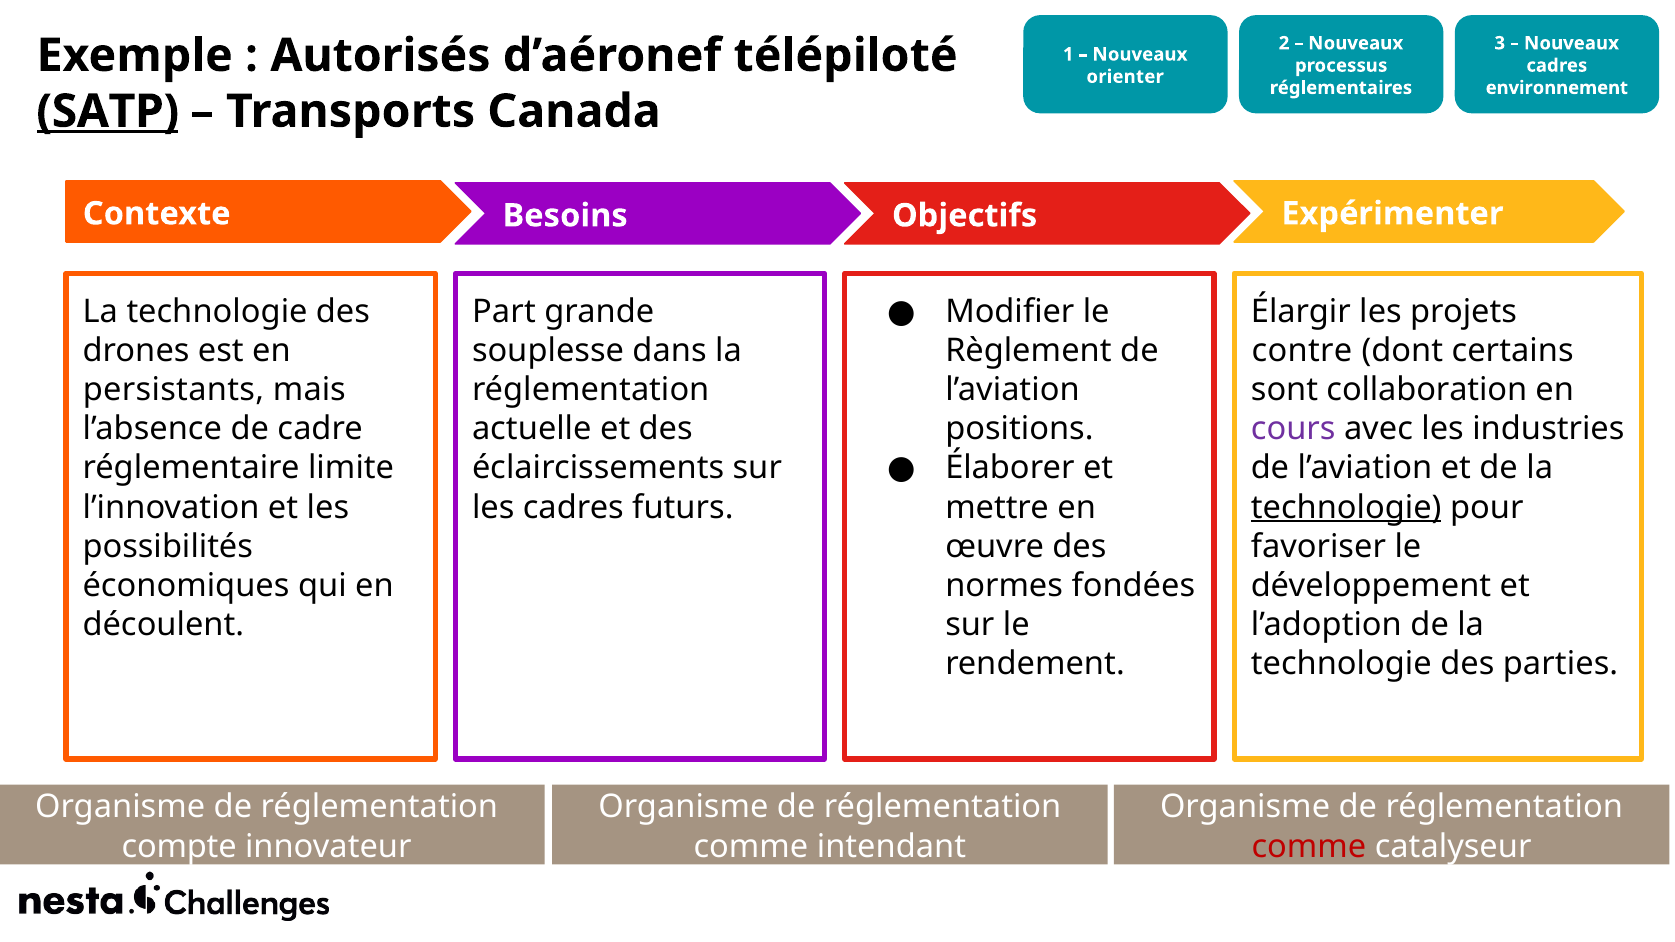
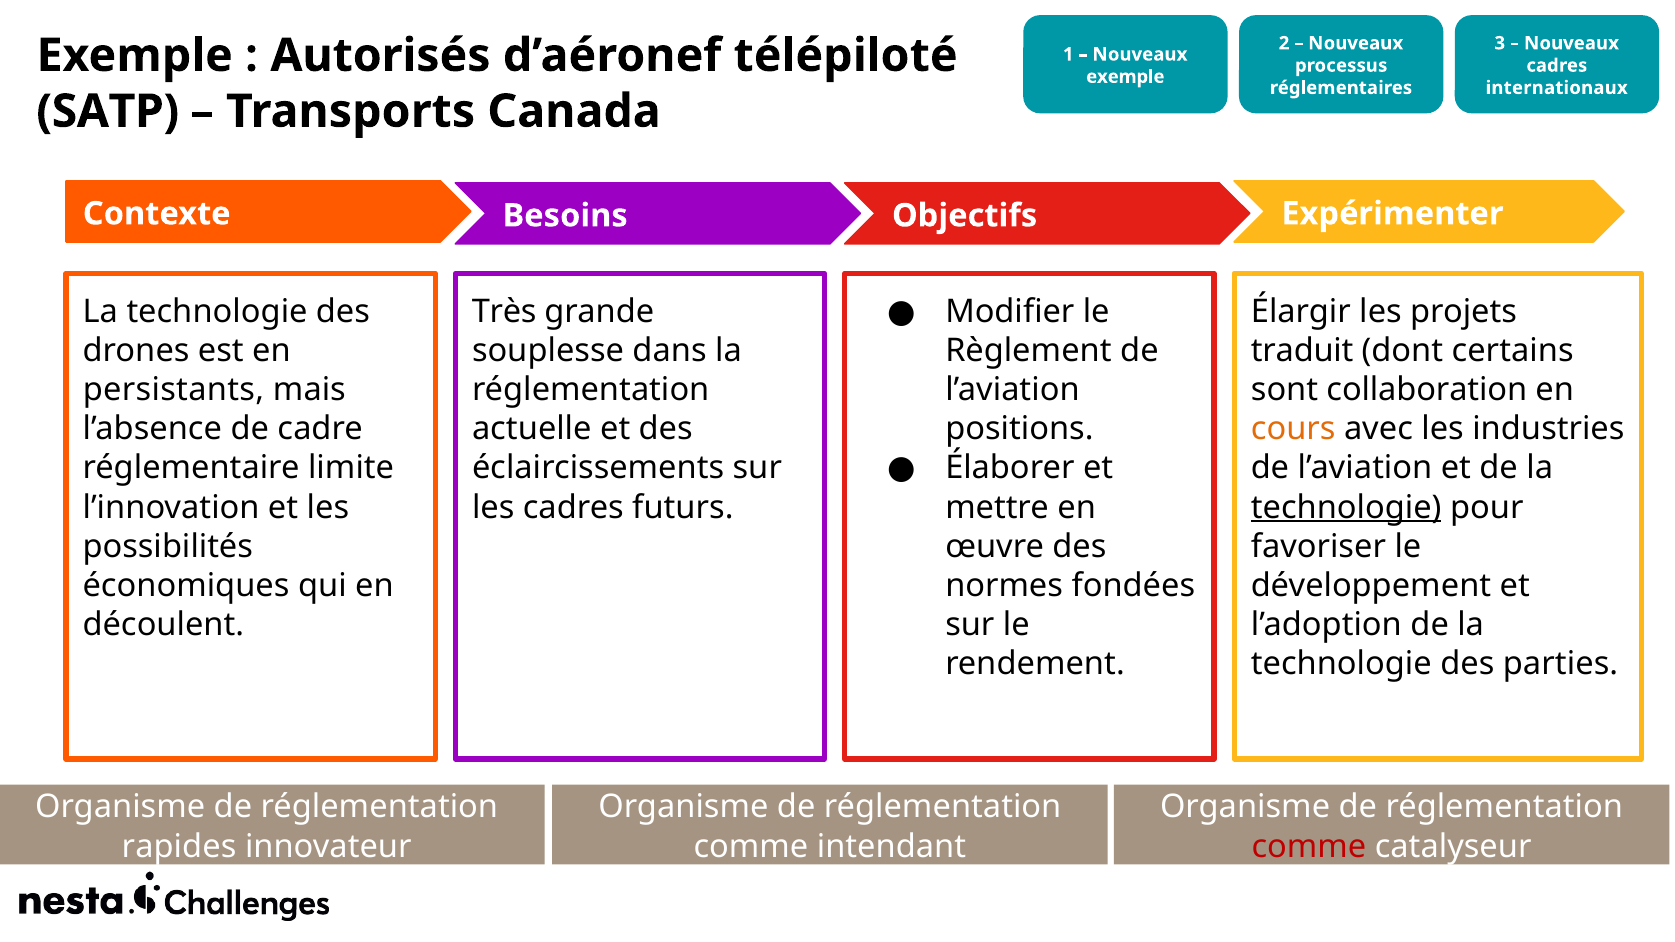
orienter: orienter -> exemple (1125, 77)
environnement: environnement -> internationaux (1557, 88)
SATP underline: present -> none (108, 111)
Part: Part -> Très (504, 312)
contre: contre -> traduit (1302, 351)
cours colour: purple -> orange (1293, 429)
compte: compte -> rapides (179, 846)
